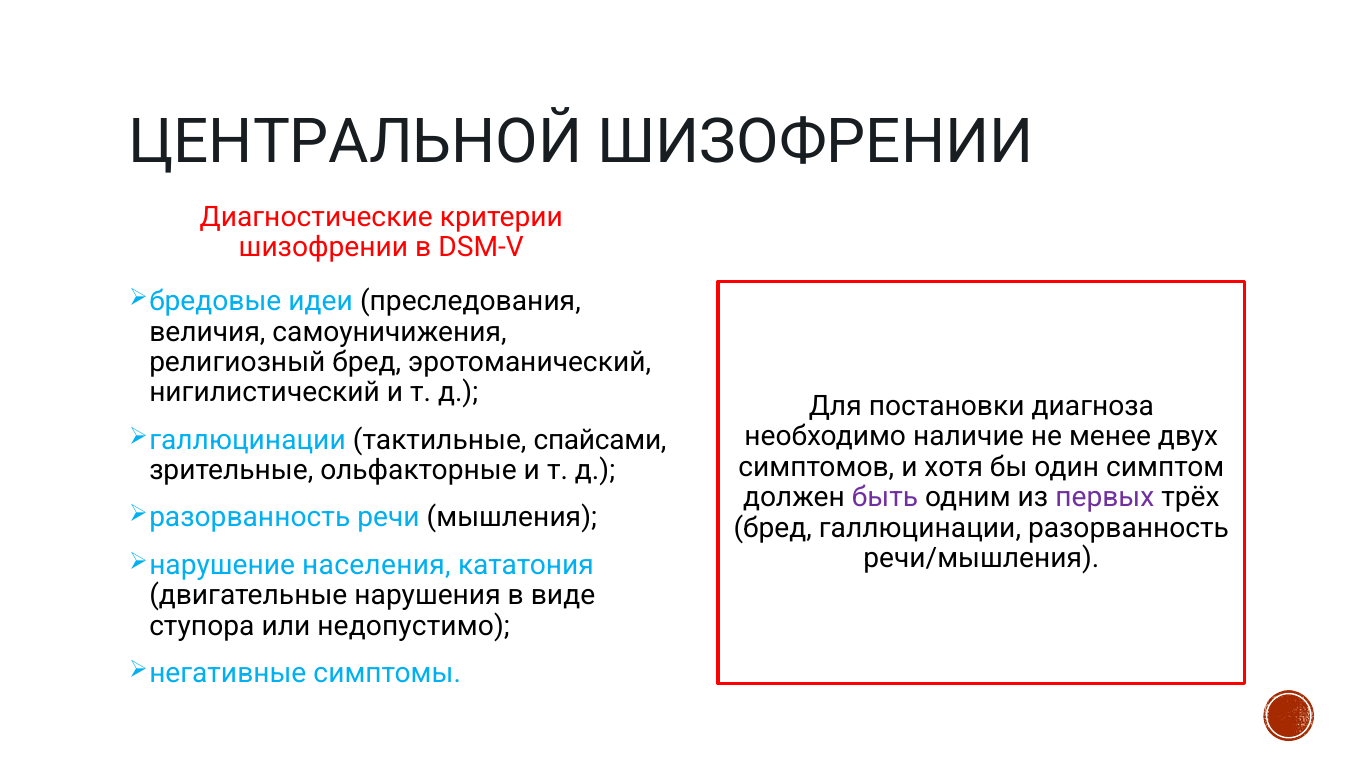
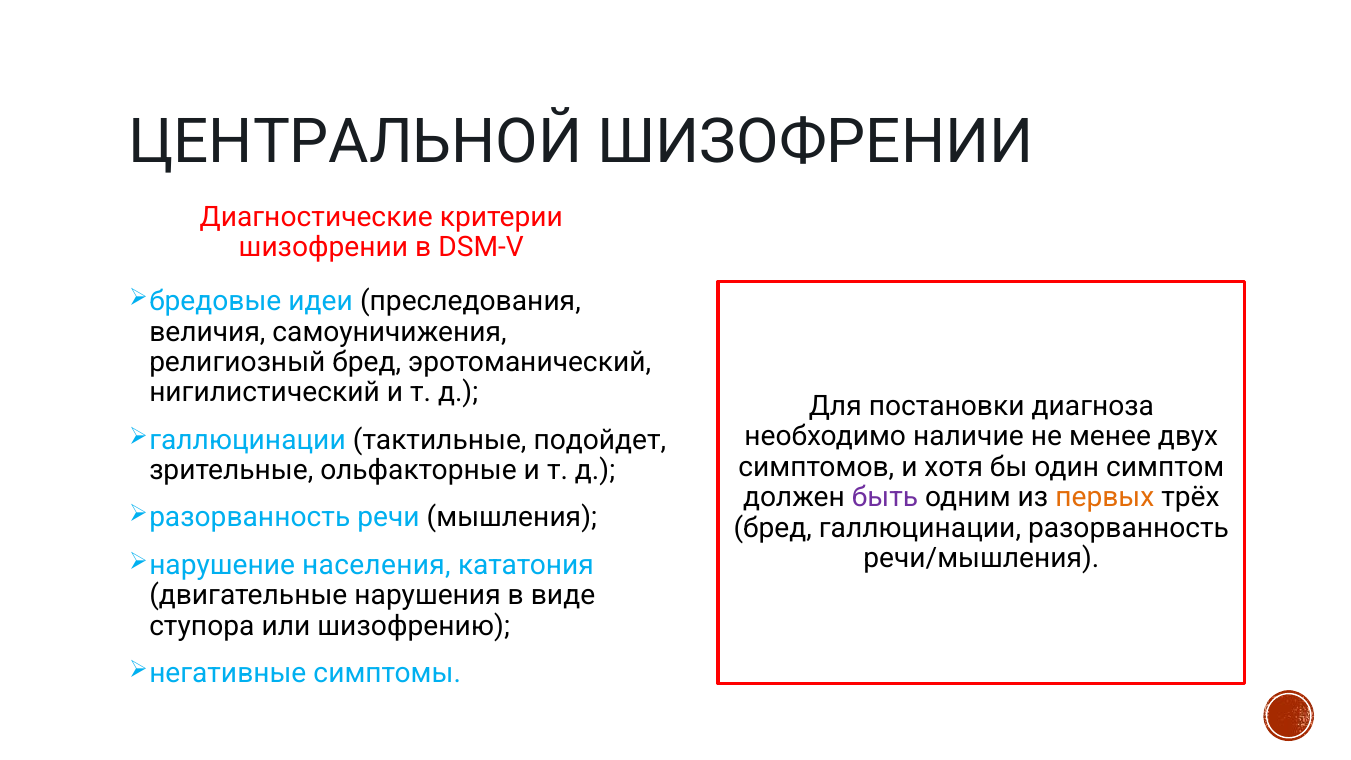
спайсами: спайсами -> подойдет (600, 440)
первых colour: purple -> orange (1105, 498)
недопустимо: недопустимо -> шизофрению (414, 626)
